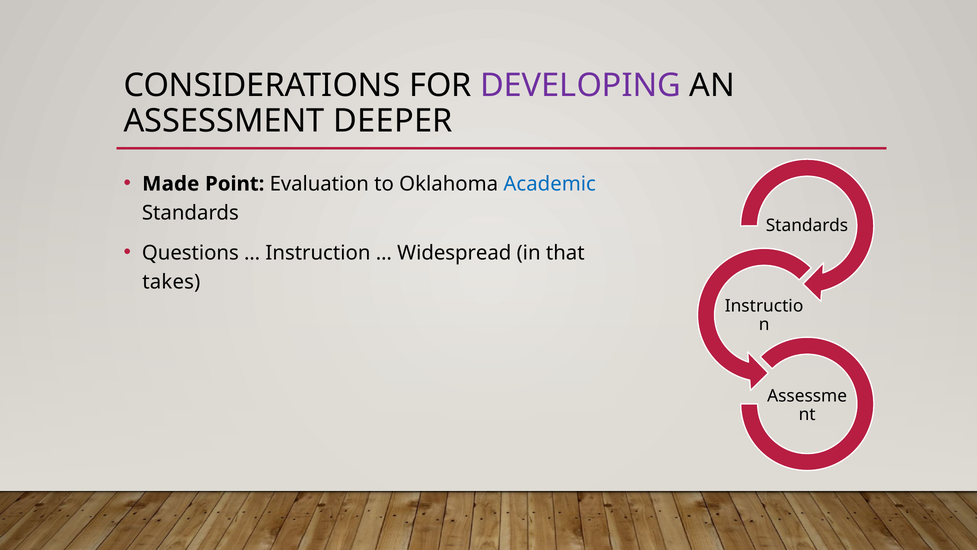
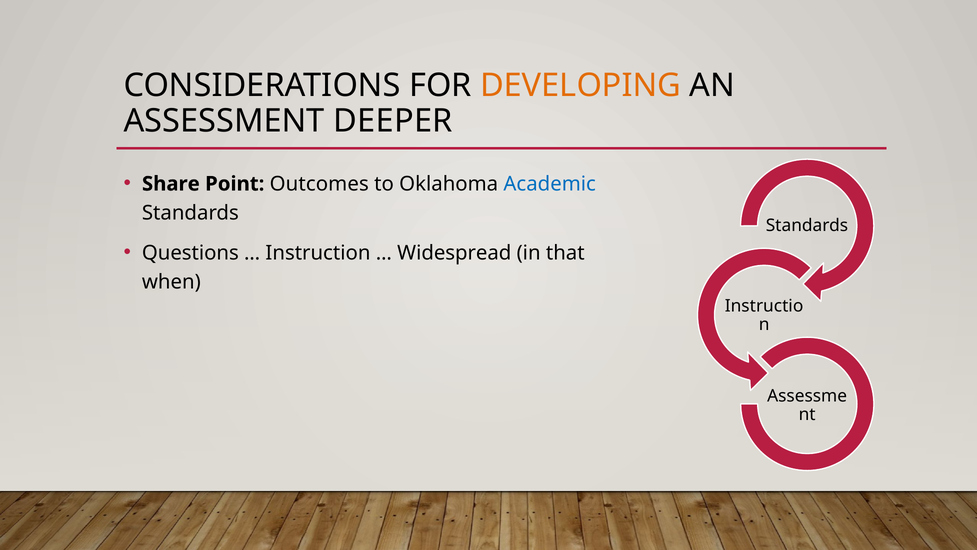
DEVELOPING colour: purple -> orange (581, 86)
Made: Made -> Share (171, 184)
Evaluation: Evaluation -> Outcomes (319, 184)
takes: takes -> when (171, 282)
